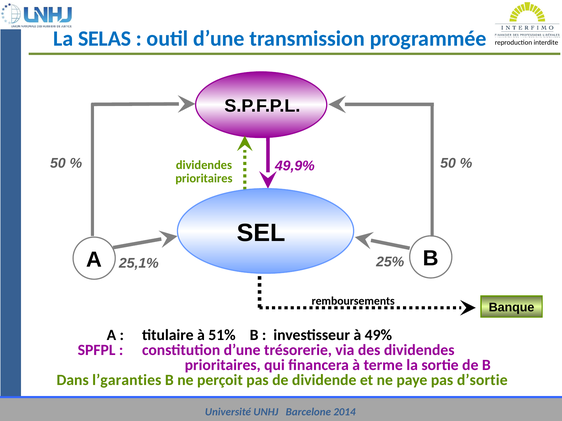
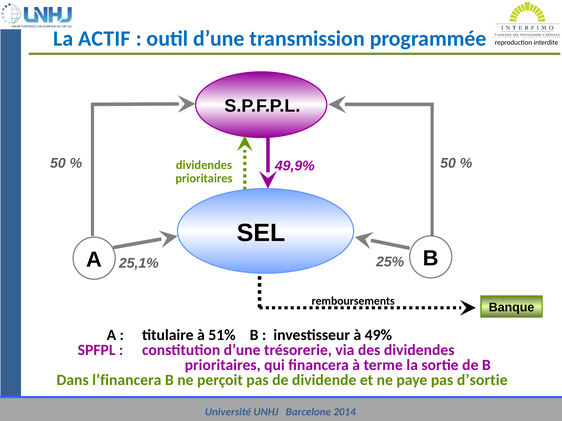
SELAS: SELAS -> ACTIF (104, 39)
l’garanties: l’garanties -> l’financera (127, 380)
